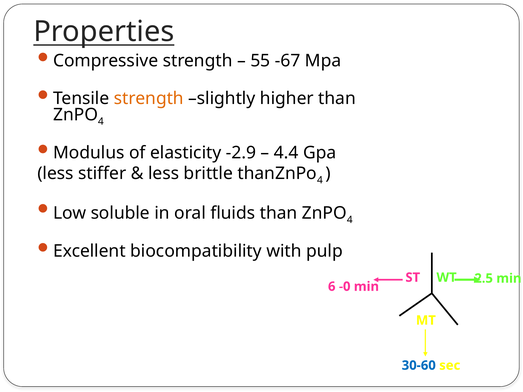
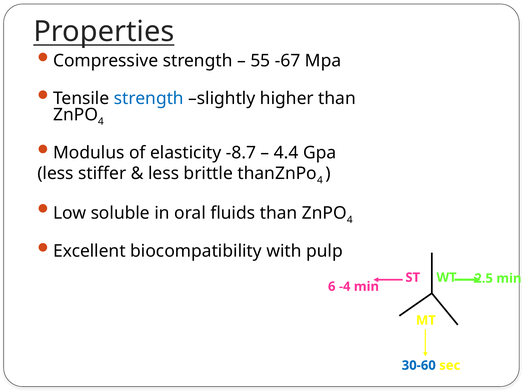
strength colour: orange -> blue (149, 99)
-2.9: -2.9 -> -8.7 (241, 153)
-0: -0 -> -4 (345, 287)
